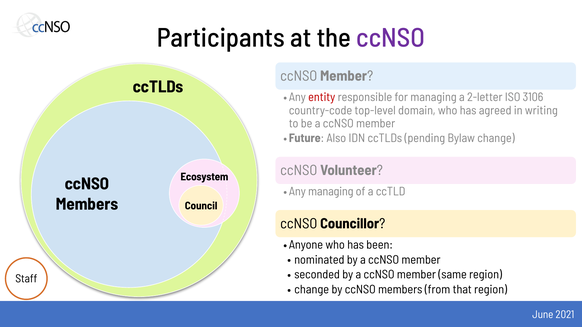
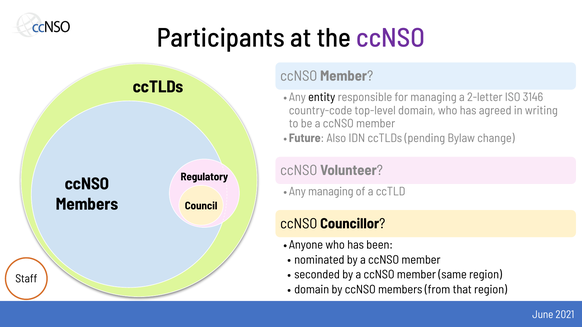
entity colour: red -> black (322, 97)
3106: 3106 -> 3146 (533, 97)
Ecosystem: Ecosystem -> Regulatory (204, 177)
change: change -> domain (312, 290)
